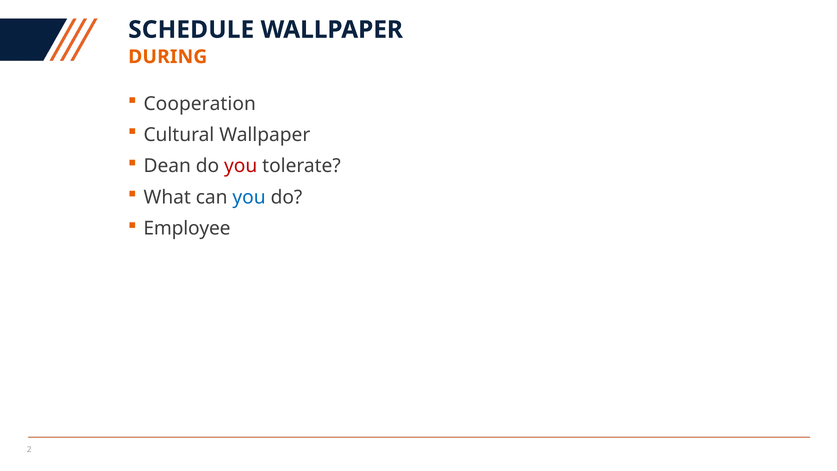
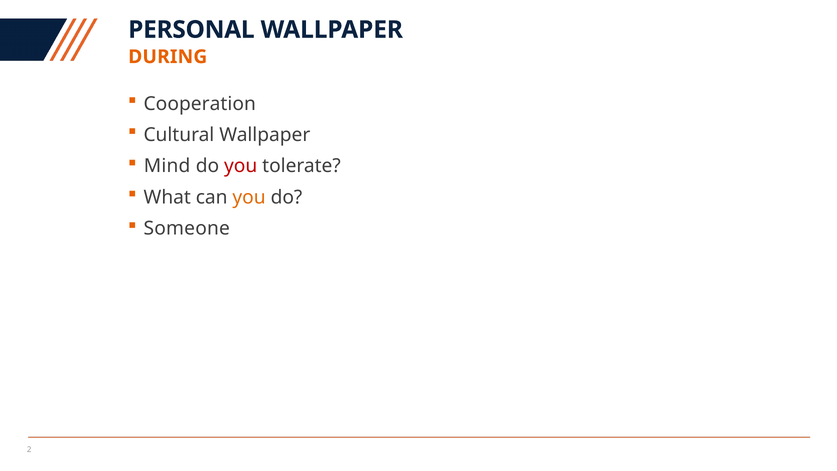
SCHEDULE: SCHEDULE -> PERSONAL (191, 30)
Dean: Dean -> Mind (167, 166)
you colour: blue -> orange (249, 197)
Employee: Employee -> Someone (187, 228)
